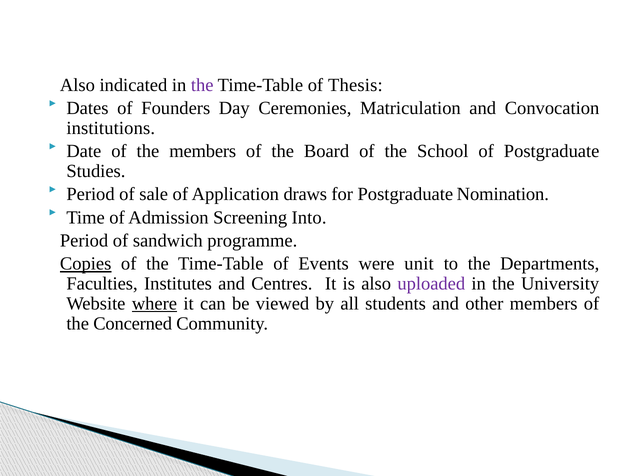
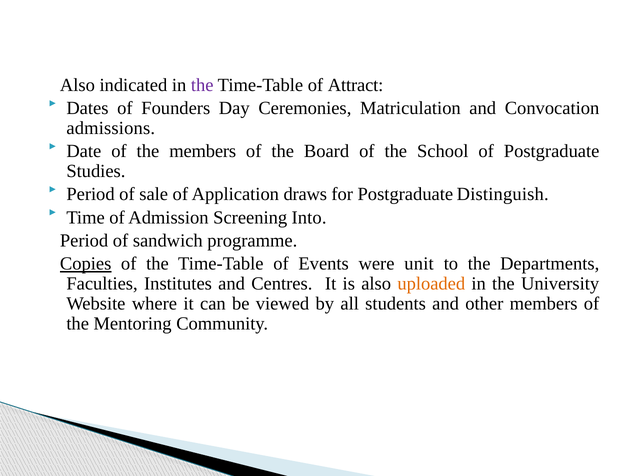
Thesis: Thesis -> Attract (356, 85)
institutions: institutions -> admissions (111, 128)
Nomination: Nomination -> Distinguish (503, 194)
uploaded colour: purple -> orange (431, 284)
where underline: present -> none (154, 304)
Concerned: Concerned -> Mentoring (133, 324)
